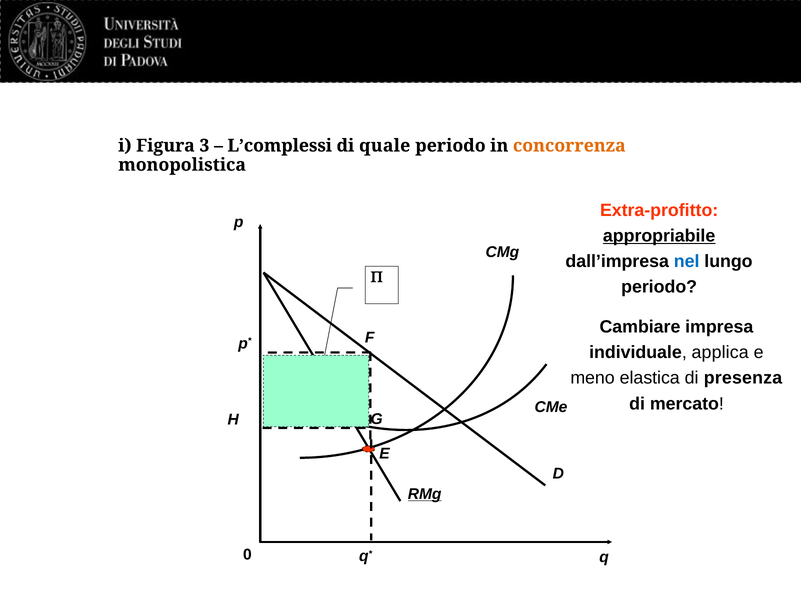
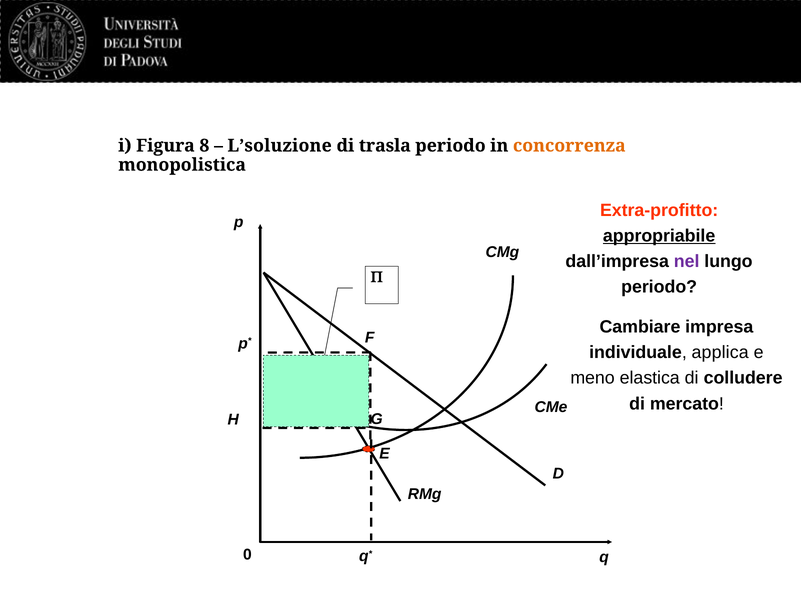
3: 3 -> 8 (204, 146)
L’complessi: L’complessi -> L’soluzione (280, 146)
quale: quale -> trasla (385, 146)
nel colour: blue -> purple (687, 261)
presenza: presenza -> colludere (743, 378)
RMg underline: present -> none (425, 494)
